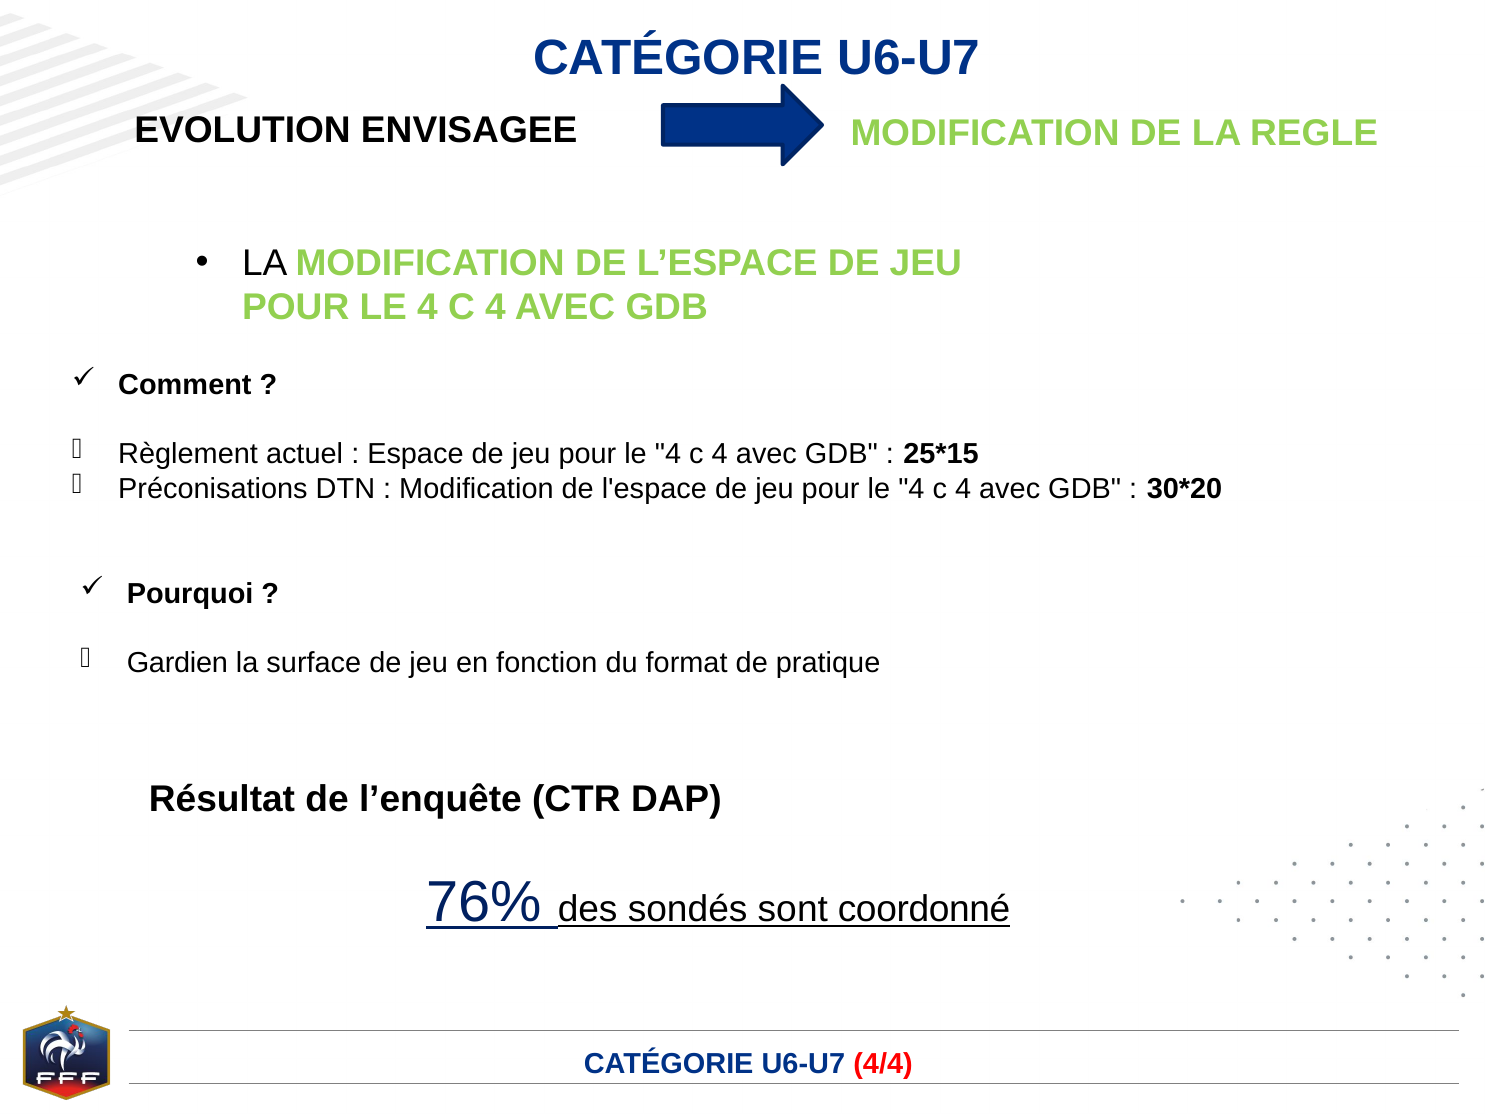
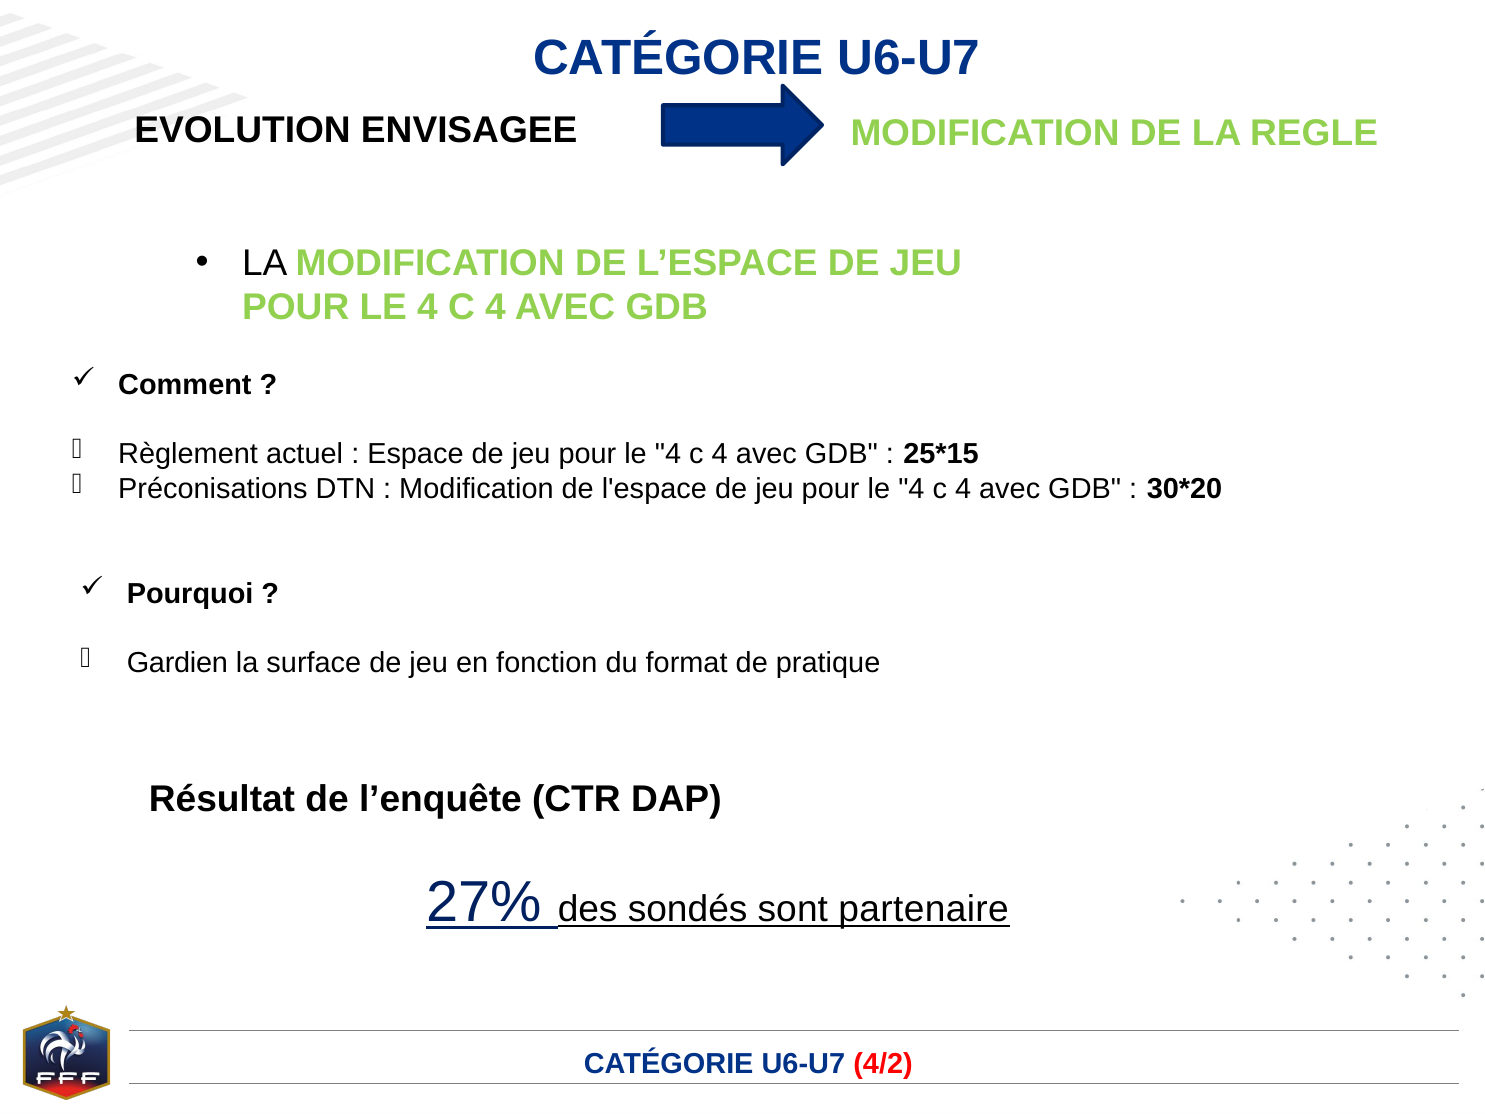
76%: 76% -> 27% (484, 902)
coordonné: coordonné -> partenaire (924, 909)
4/4: 4/4 -> 4/2 (883, 1064)
